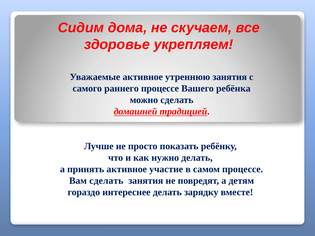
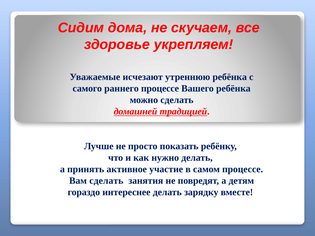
Уважаемые активное: активное -> исчезают (143, 77)
утреннюю занятия: занятия -> ребёнка (230, 77)
